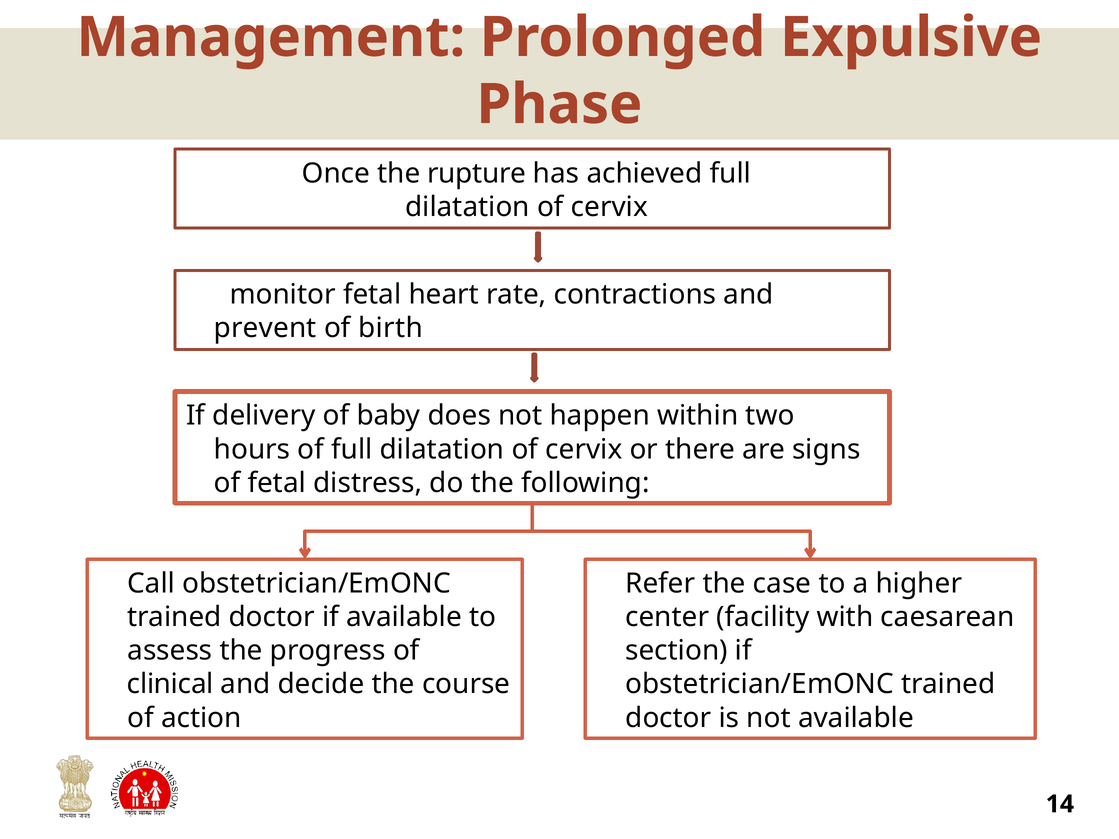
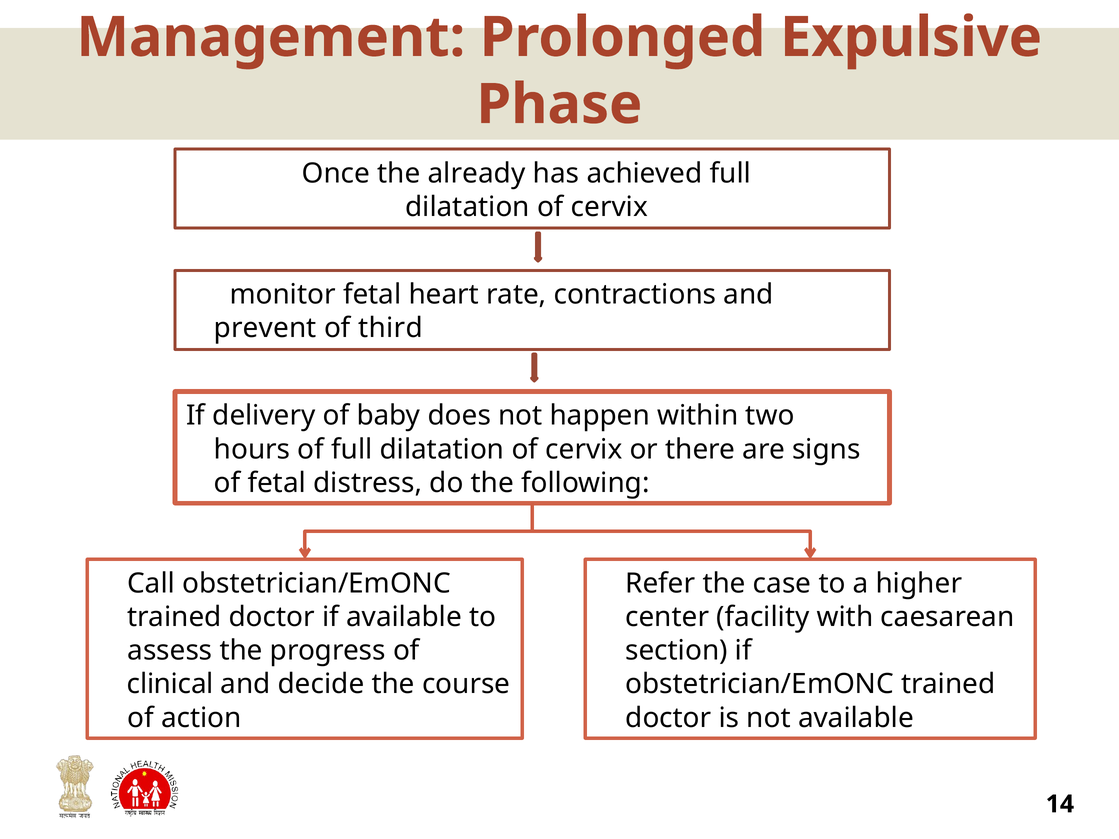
rupture: rupture -> already (476, 173)
birth: birth -> third (391, 328)
